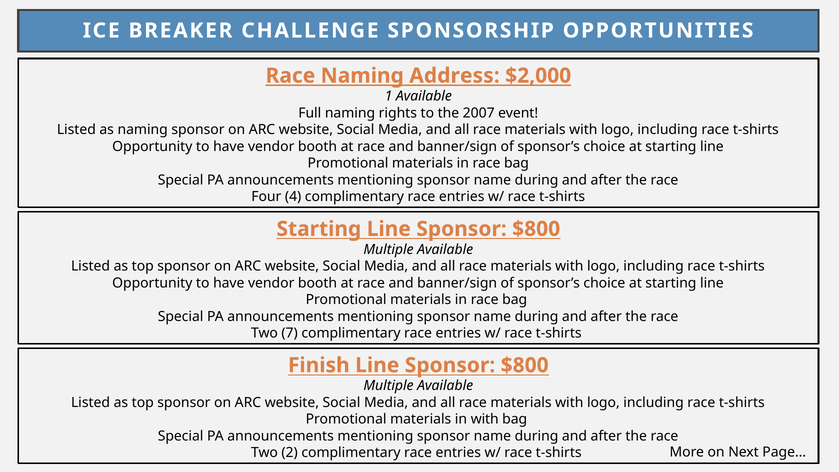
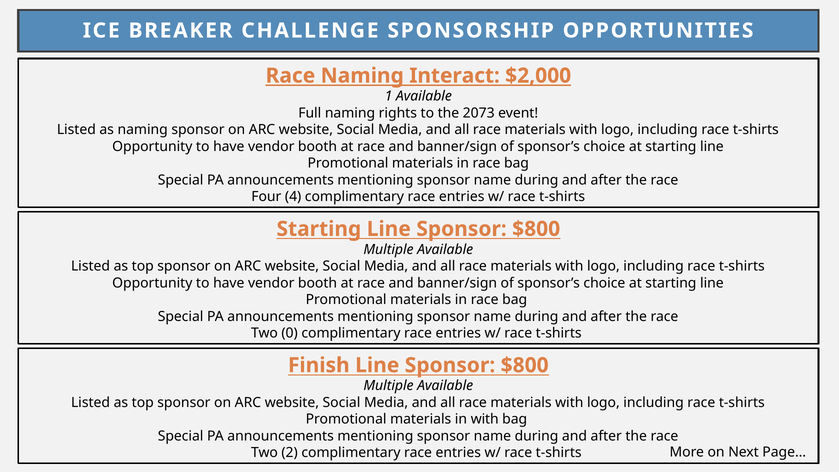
Address: Address -> Interact (455, 76)
2007: 2007 -> 2073 (479, 113)
7: 7 -> 0 (290, 333)
